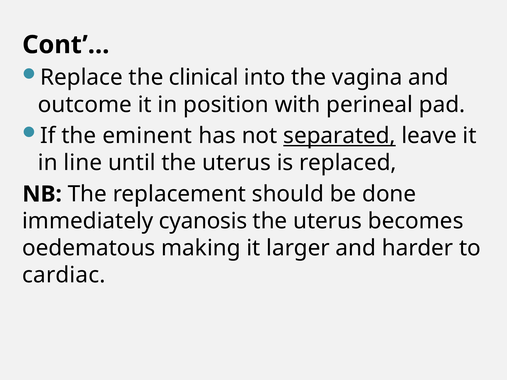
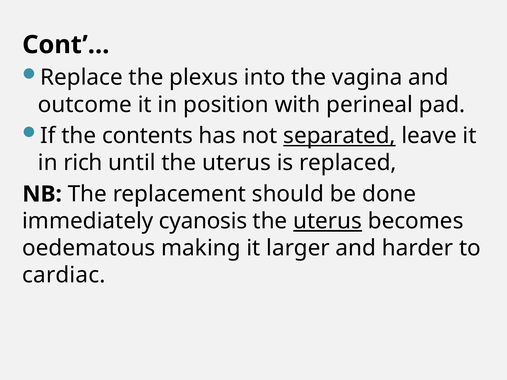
clinical: clinical -> plexus (204, 78)
eminent: eminent -> contents (147, 136)
line: line -> rich (83, 163)
uterus underline: none -> present (328, 221)
